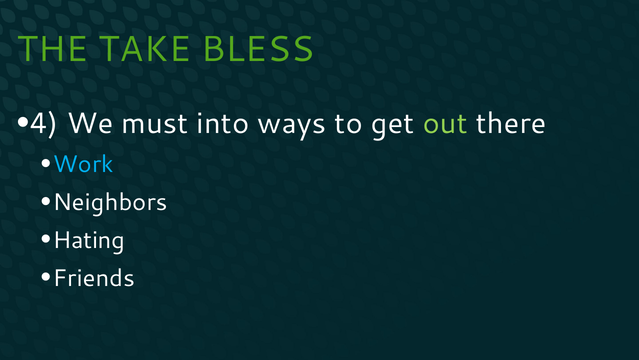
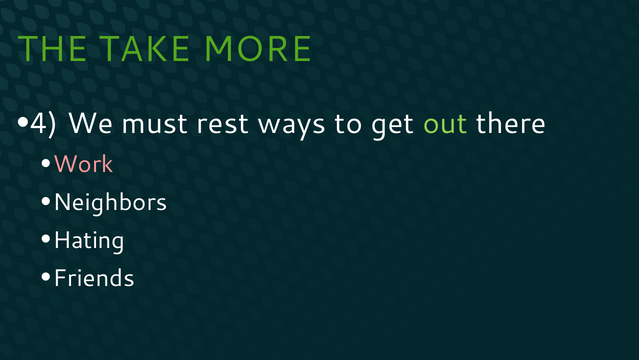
BLESS: BLESS -> MORE (257, 49)
into: into -> rest (223, 124)
Work colour: light blue -> pink (83, 164)
